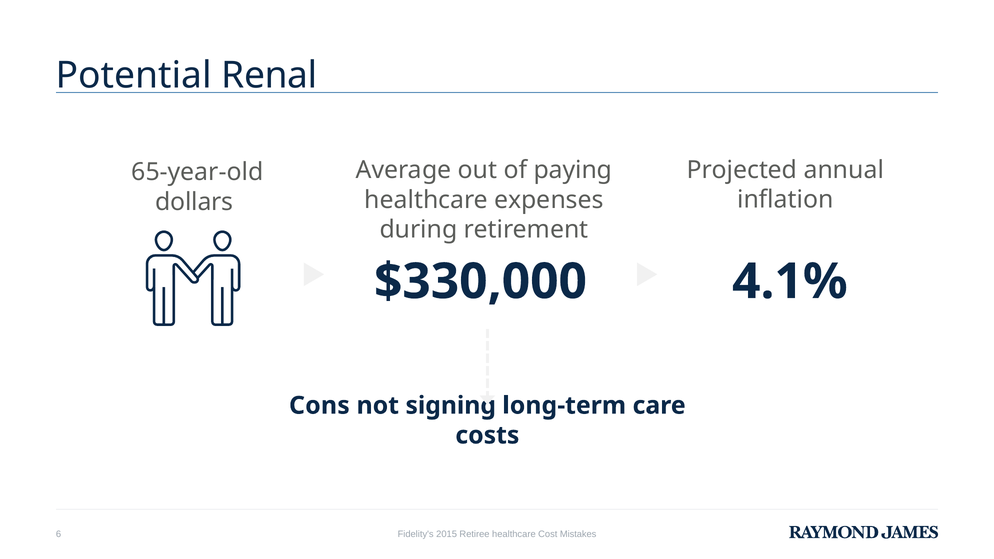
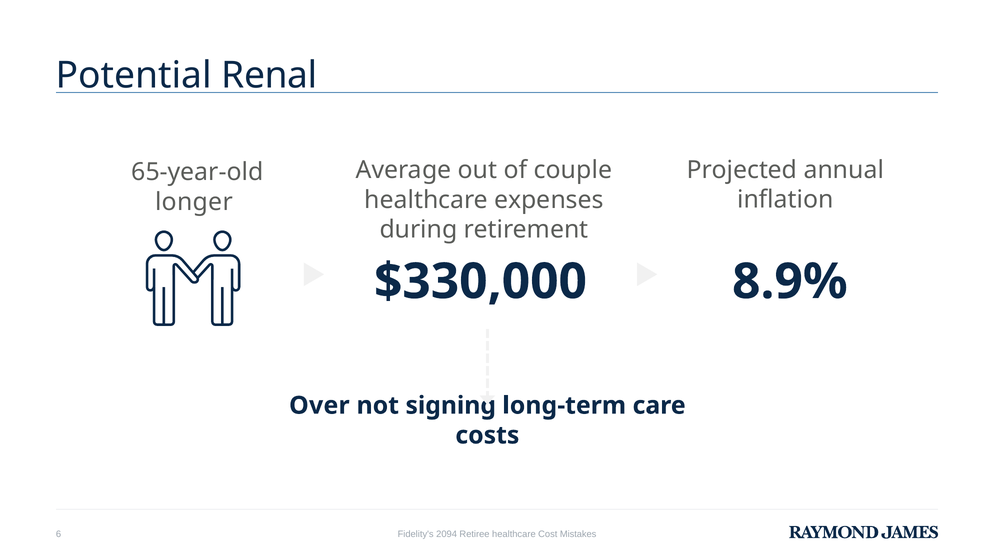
paying: paying -> couple (573, 170)
dollars: dollars -> longer (194, 202)
4.1%: 4.1% -> 8.9% (790, 282)
Cons: Cons -> Over (319, 406)
2015: 2015 -> 2094 (447, 534)
